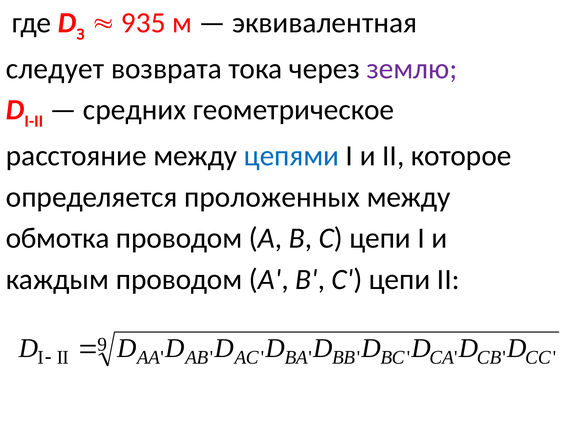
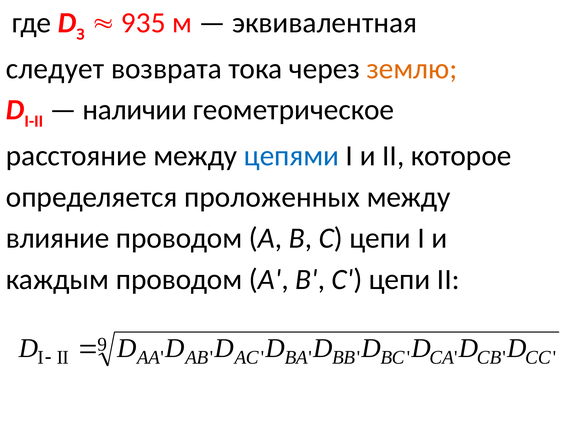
землю colour: purple -> orange (412, 69)
средних: средних -> наличии (135, 110)
обмотка: обмотка -> влияние (58, 238)
